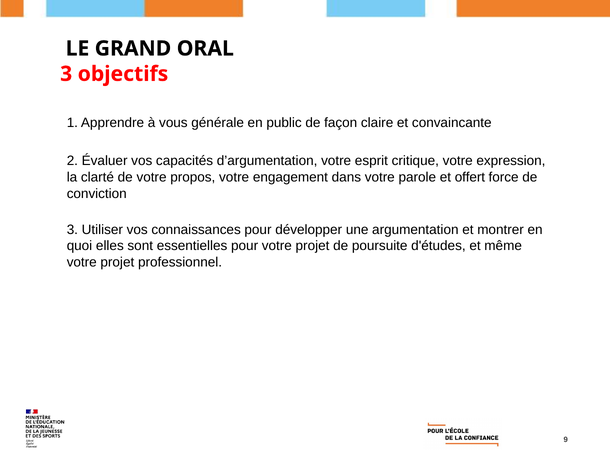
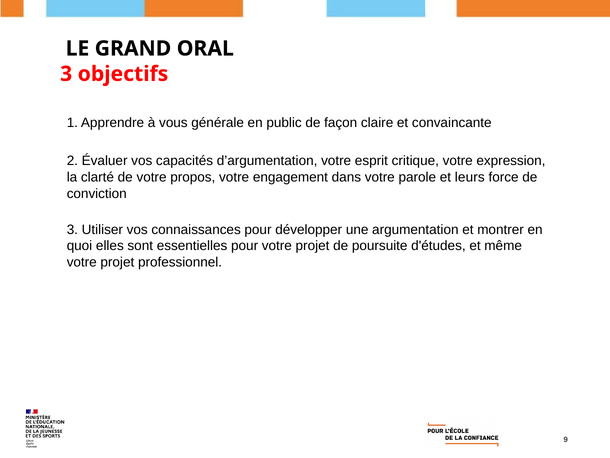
offert: offert -> leurs (470, 177)
